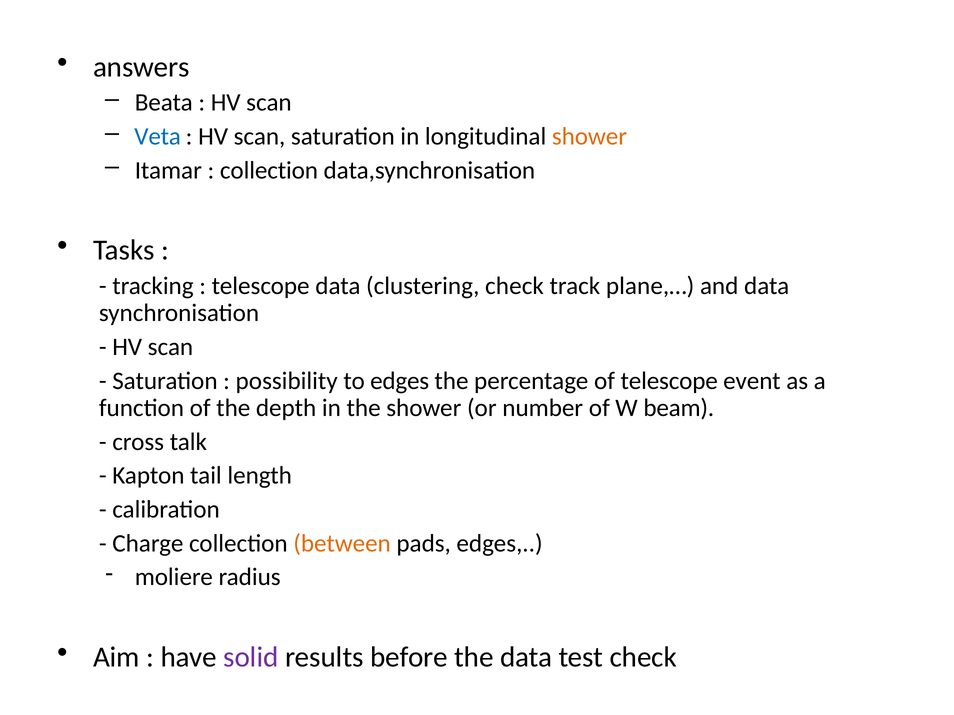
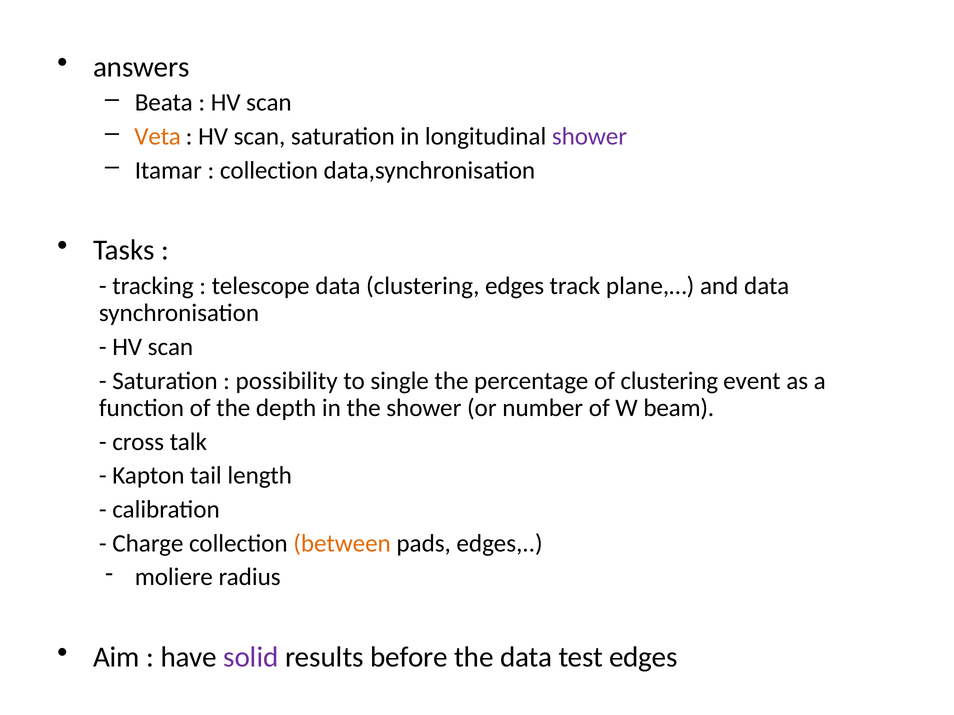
Veta colour: blue -> orange (158, 137)
shower colour: orange -> purple (589, 137)
clustering check: check -> edges (515, 286)
to edges: edges -> single (400, 381)
of telescope: telescope -> clustering (669, 381)
test check: check -> edges (643, 658)
